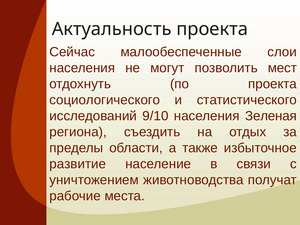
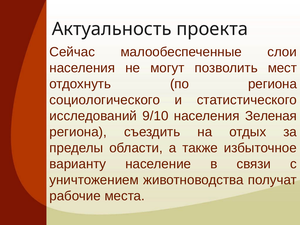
по проекта: проекта -> региона (273, 84)
развитие: развитие -> варианту (78, 164)
